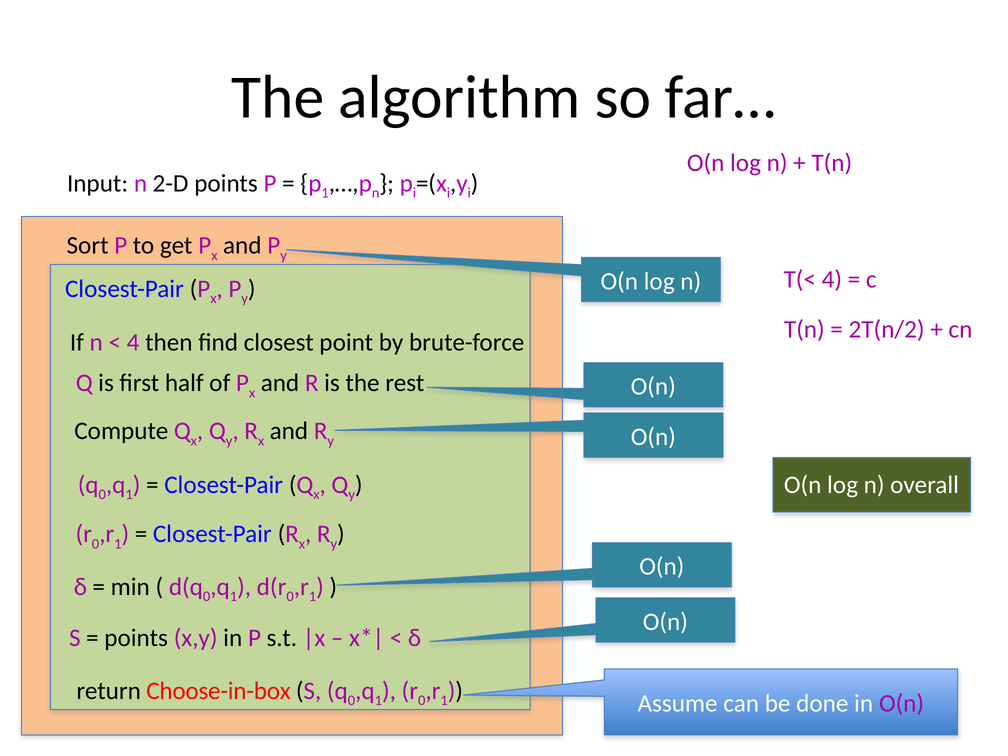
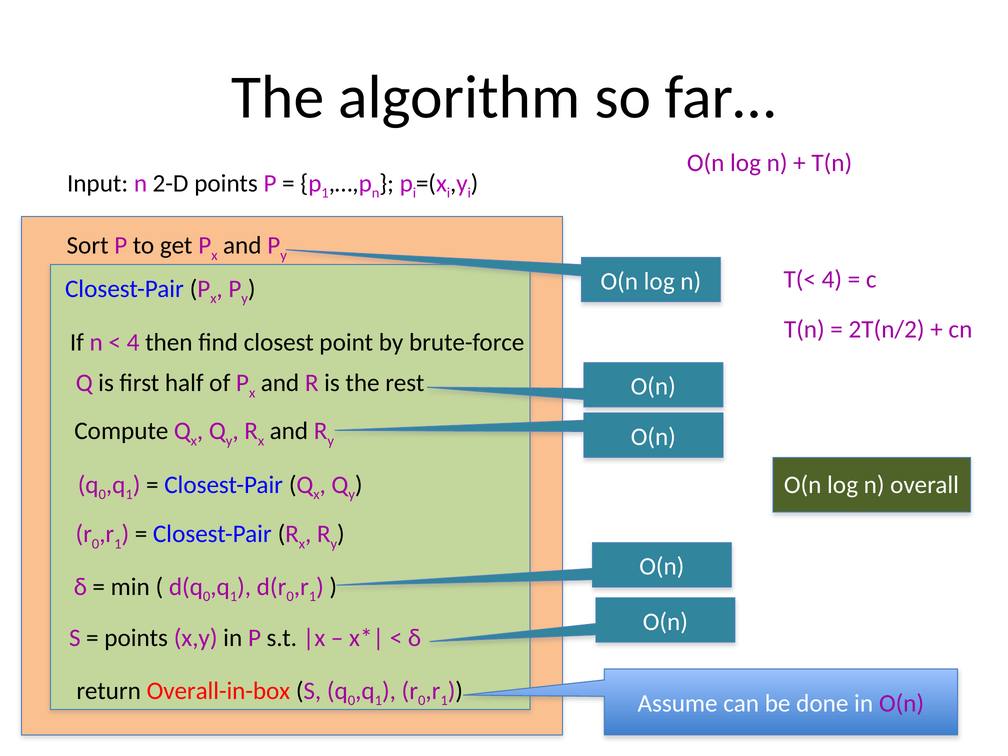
Choose-in-box: Choose-in-box -> Overall-in-box (218, 691)
